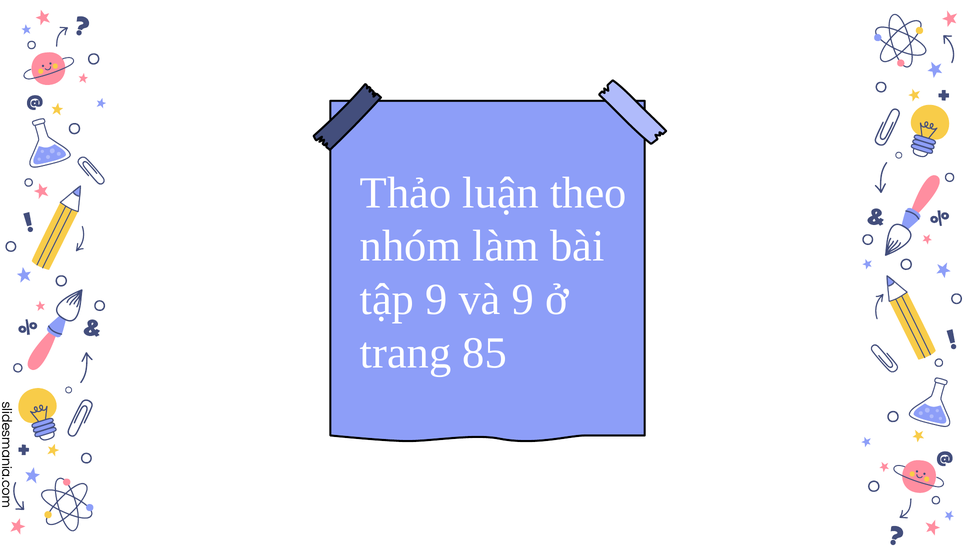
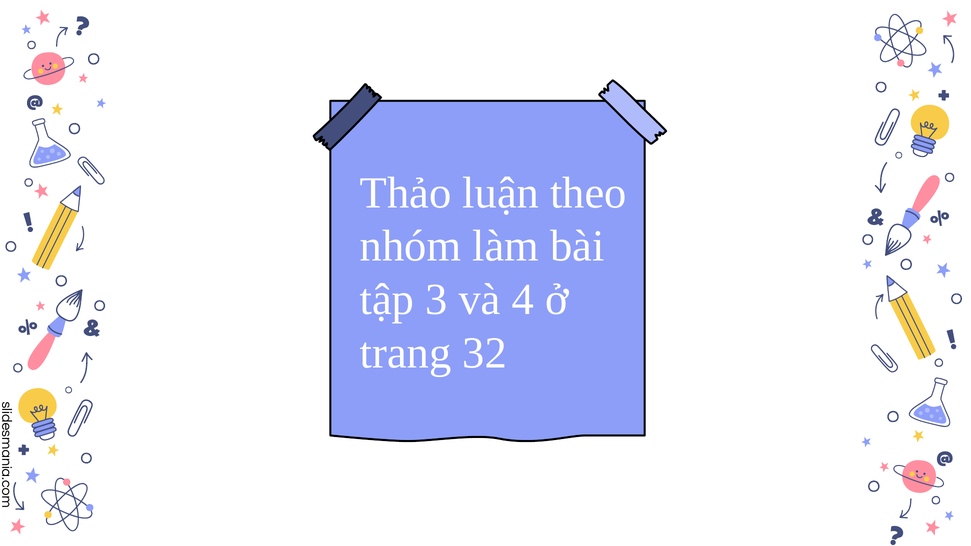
tập 9: 9 -> 3 (436, 300)
và 9: 9 -> 4 (523, 300)
85: 85 -> 32 (485, 353)
